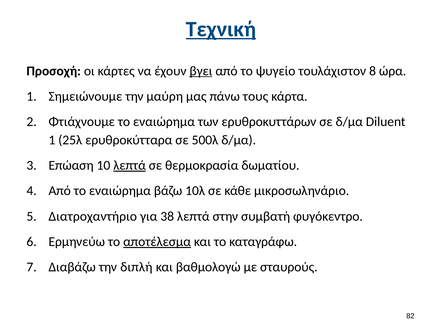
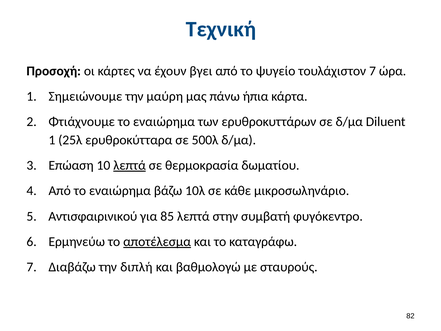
Τεχνική underline: present -> none (221, 29)
βγει underline: present -> none (201, 71)
τουλάχιστον 8: 8 -> 7 (373, 71)
τους: τους -> ήπια (256, 96)
Διατροχαντήριο: Διατροχαντήριο -> Αντισφαιρινικού (93, 216)
38: 38 -> 85 (167, 216)
